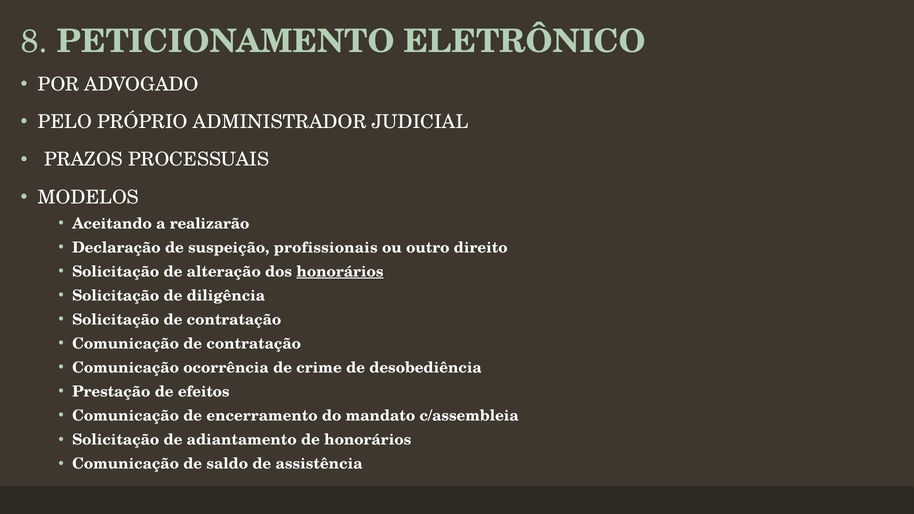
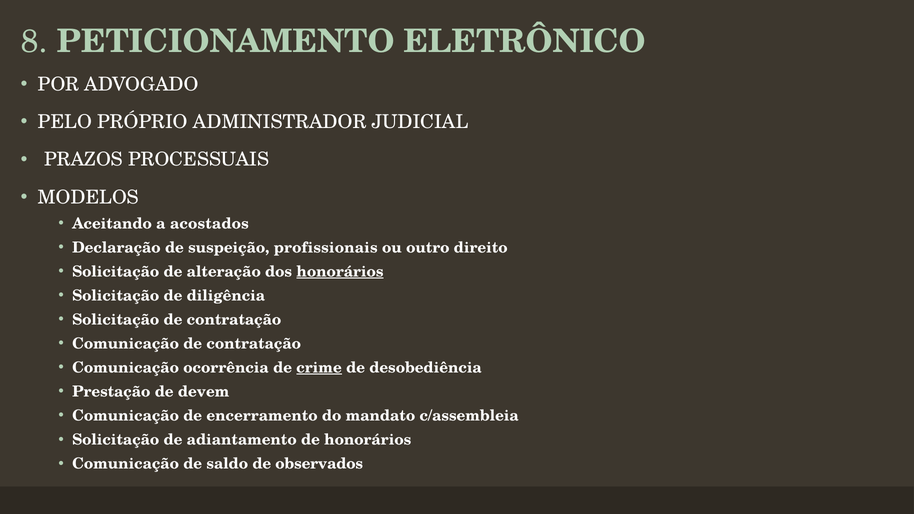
realizarão: realizarão -> acostados (209, 224)
crime underline: none -> present (319, 368)
efeitos: efeitos -> devem (204, 392)
assistência: assistência -> observados (319, 464)
